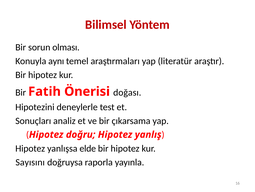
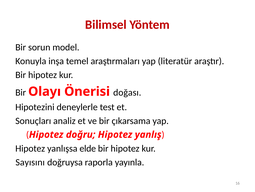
olması: olması -> model (66, 47)
aynı: aynı -> inşa (56, 61)
Fatih: Fatih -> Olayı (45, 91)
